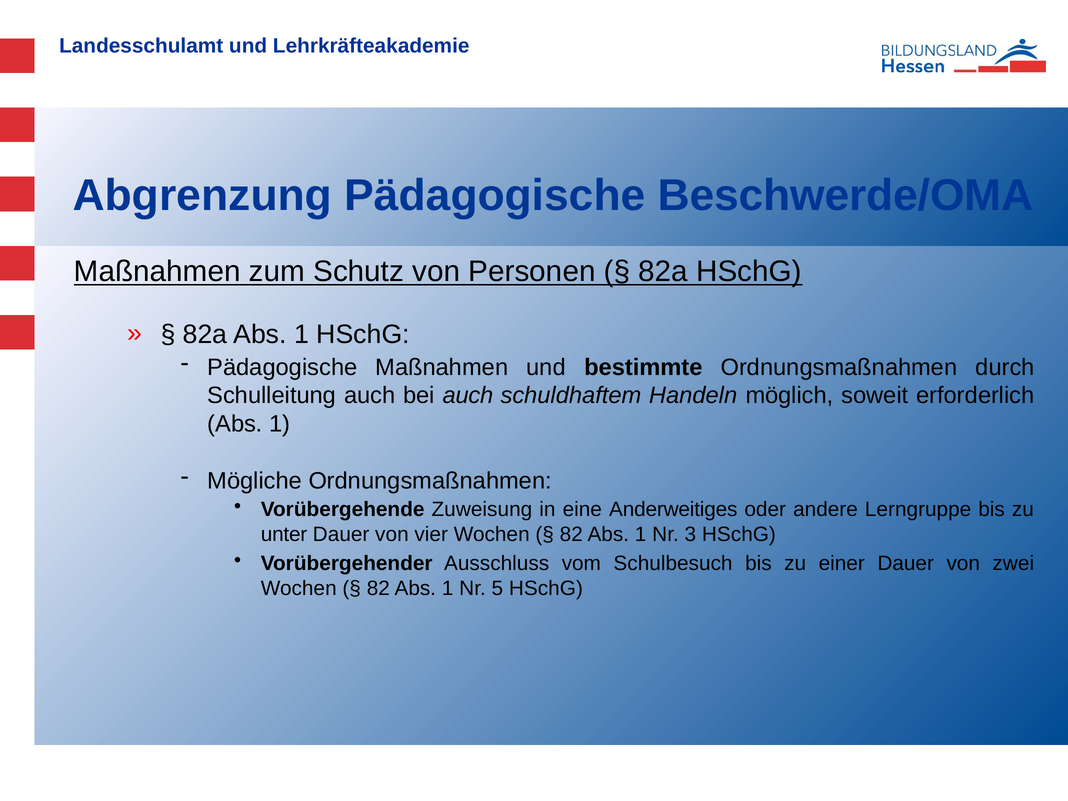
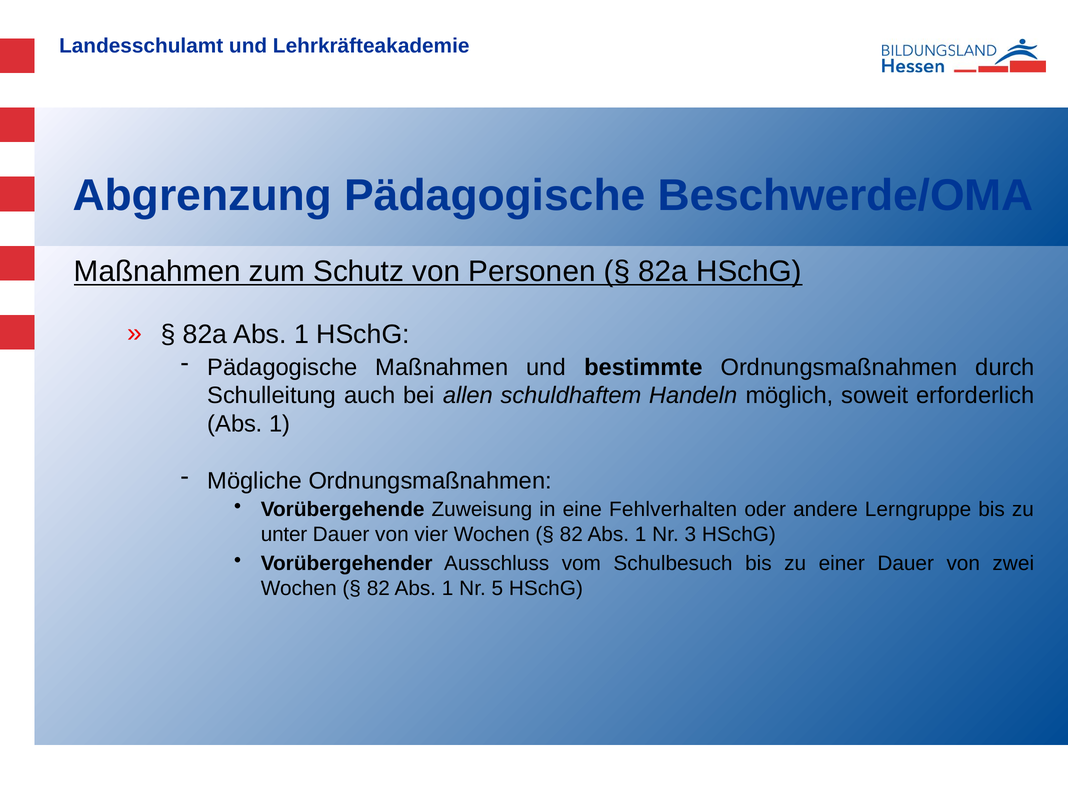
bei auch: auch -> allen (468, 396)
Anderweitiges: Anderweitiges -> Fehlverhalten (673, 510)
